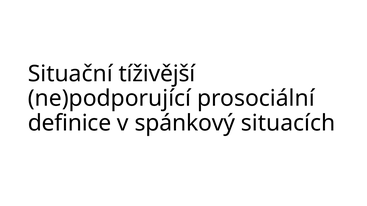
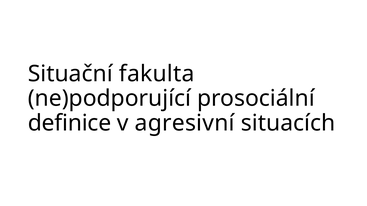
tíživější: tíživější -> fakulta (157, 74)
spánkový: spánkový -> agresivní (185, 123)
